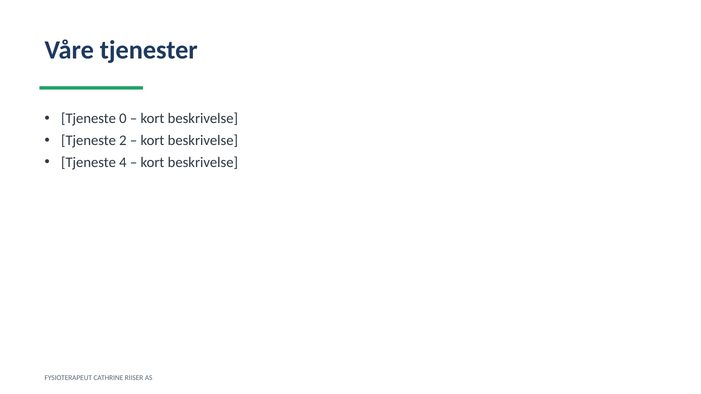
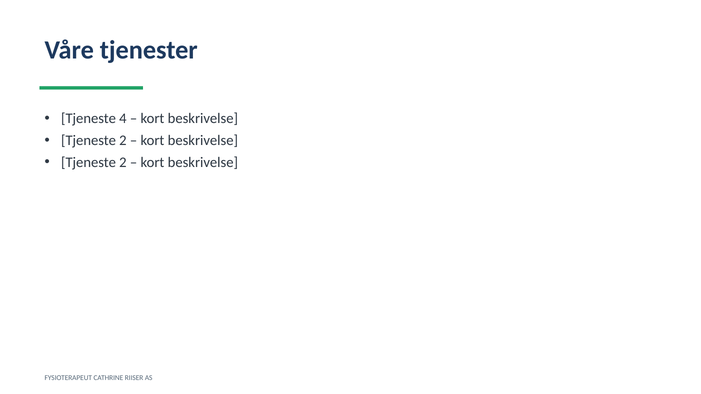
0: 0 -> 4 (123, 119)
4: 4 -> 2 (123, 163)
